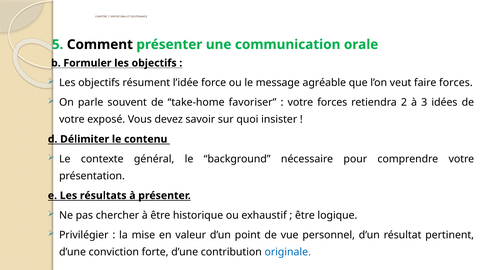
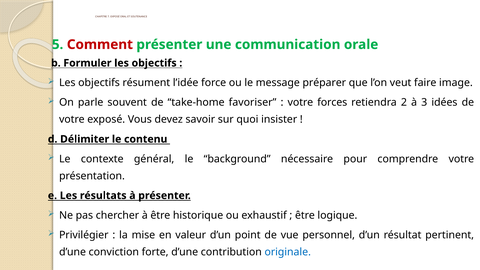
Comment colour: black -> red (100, 45)
agréable: agréable -> préparer (324, 83)
faire forces: forces -> image (456, 83)
